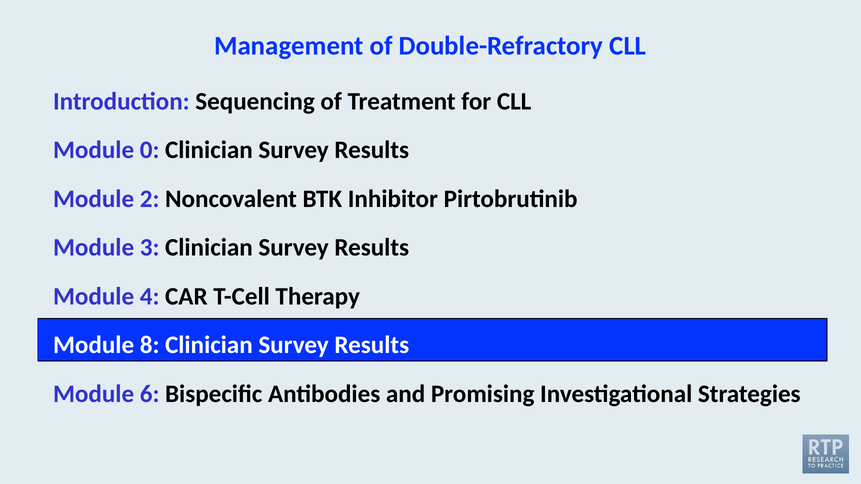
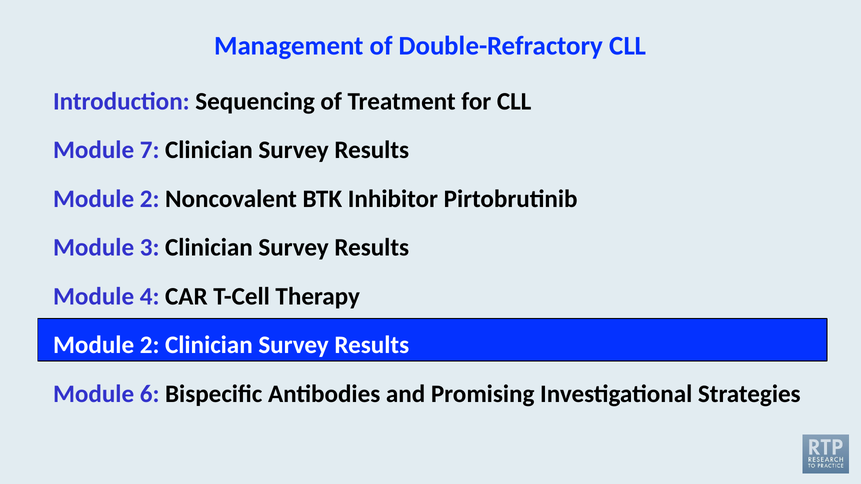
0: 0 -> 7 (150, 150)
8: 8 -> 2 (150, 345)
